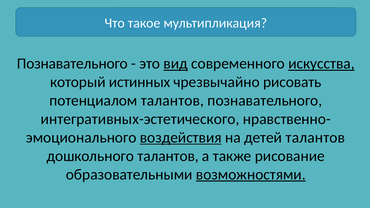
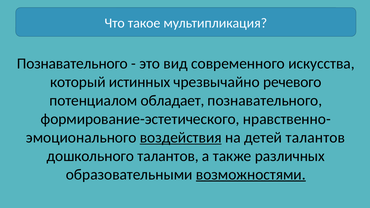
вид underline: present -> none (176, 64)
искусства underline: present -> none (321, 64)
рисовать: рисовать -> речевого (292, 82)
потенциалом талантов: талантов -> обладает (173, 101)
интегративных-эстетического: интегративных-эстетического -> формирование-эстетического (140, 119)
рисование: рисование -> различных (290, 156)
